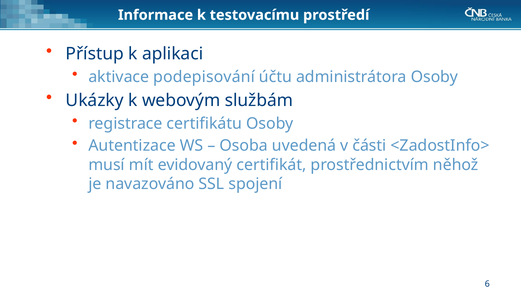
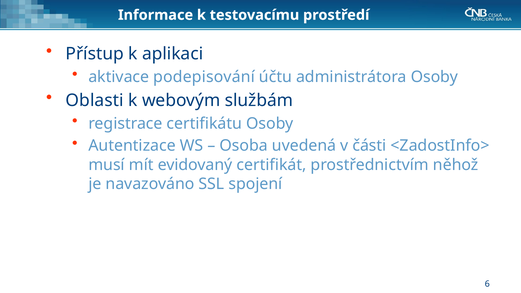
Ukázky: Ukázky -> Oblasti (95, 100)
